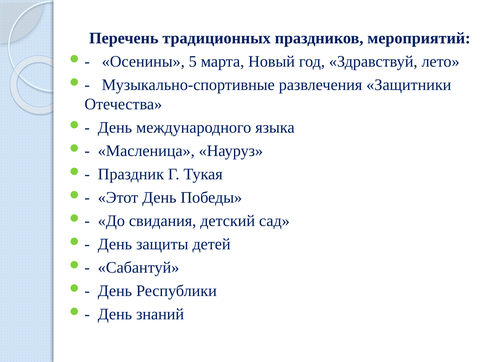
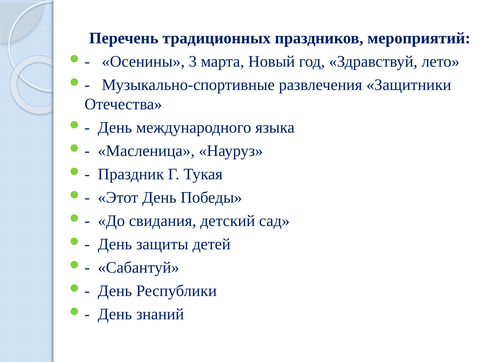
5: 5 -> 3 (193, 62)
